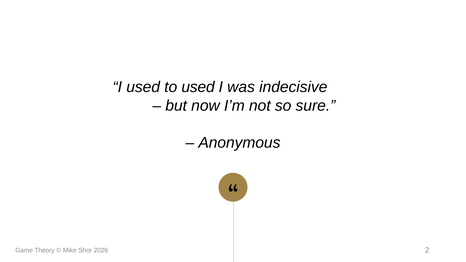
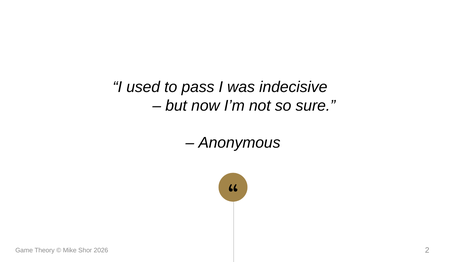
to used: used -> pass (198, 87)
